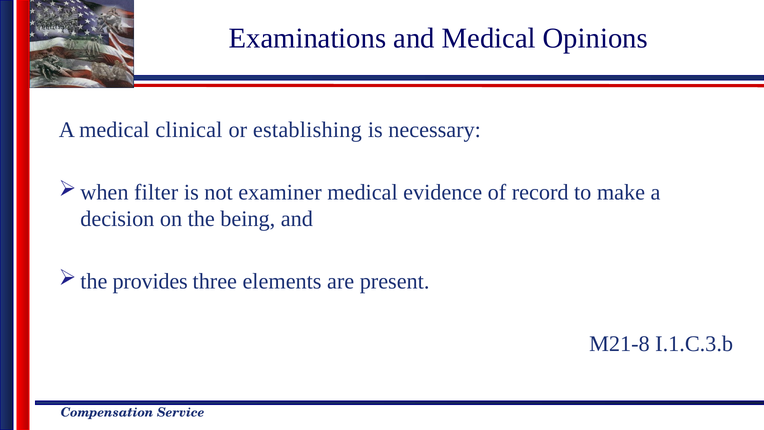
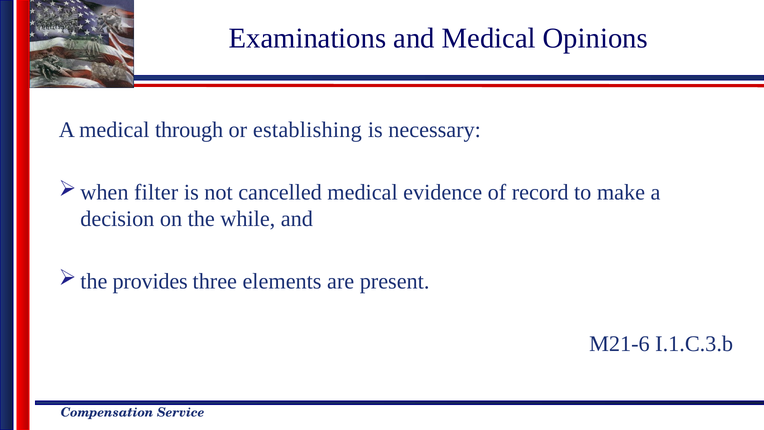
clinical: clinical -> through (189, 130)
examiner: examiner -> cancelled (280, 192)
being: being -> while (248, 219)
M21-8: M21-8 -> M21-6 (619, 344)
